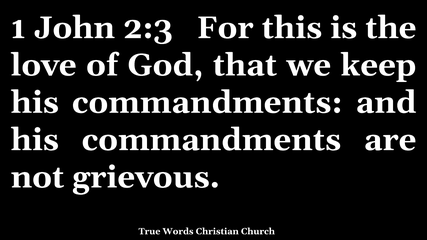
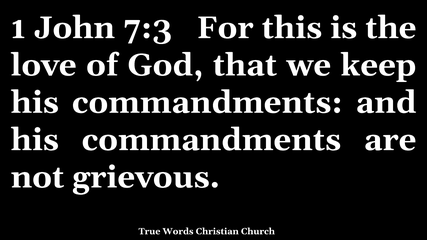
2:3: 2:3 -> 7:3 (148, 28)
